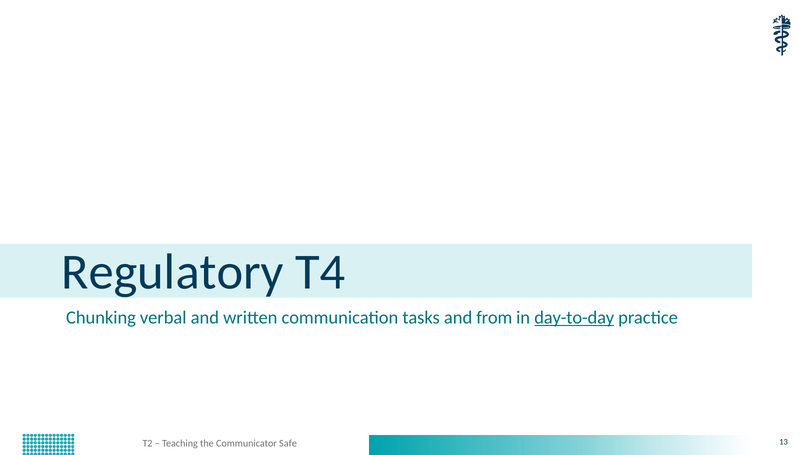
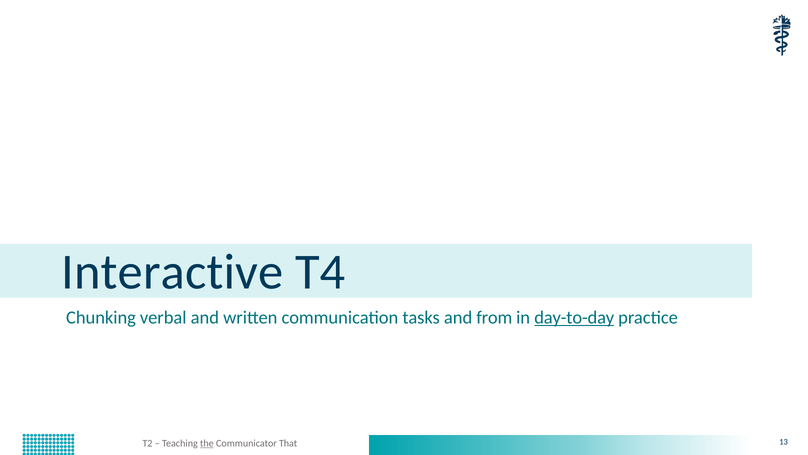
Regulatory: Regulatory -> Interactive (172, 272)
the underline: none -> present (207, 443)
Safe: Safe -> That (288, 443)
